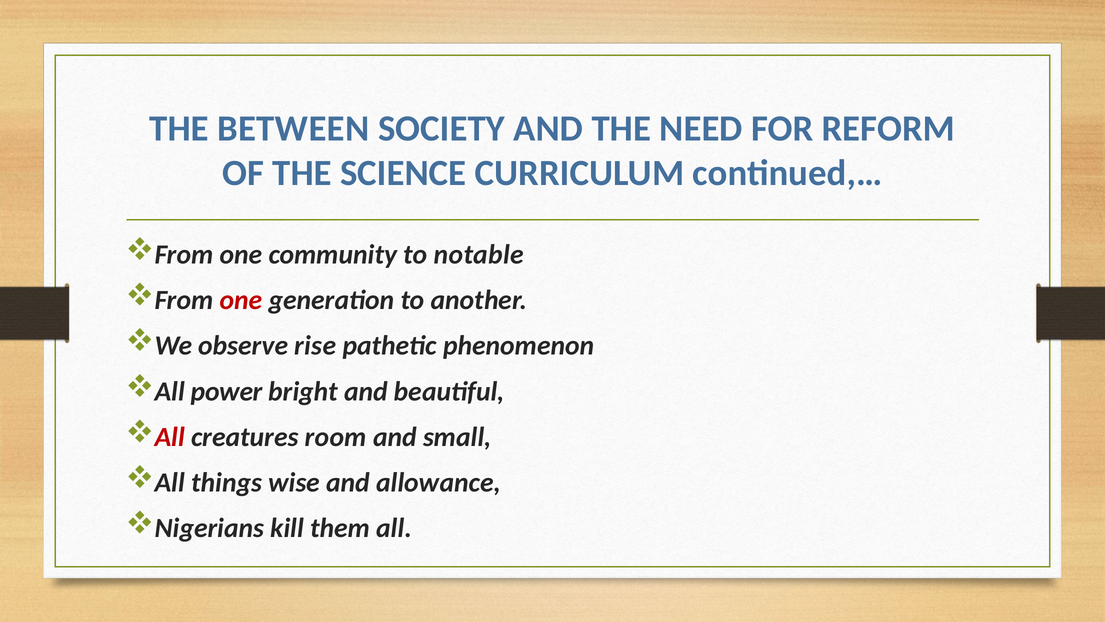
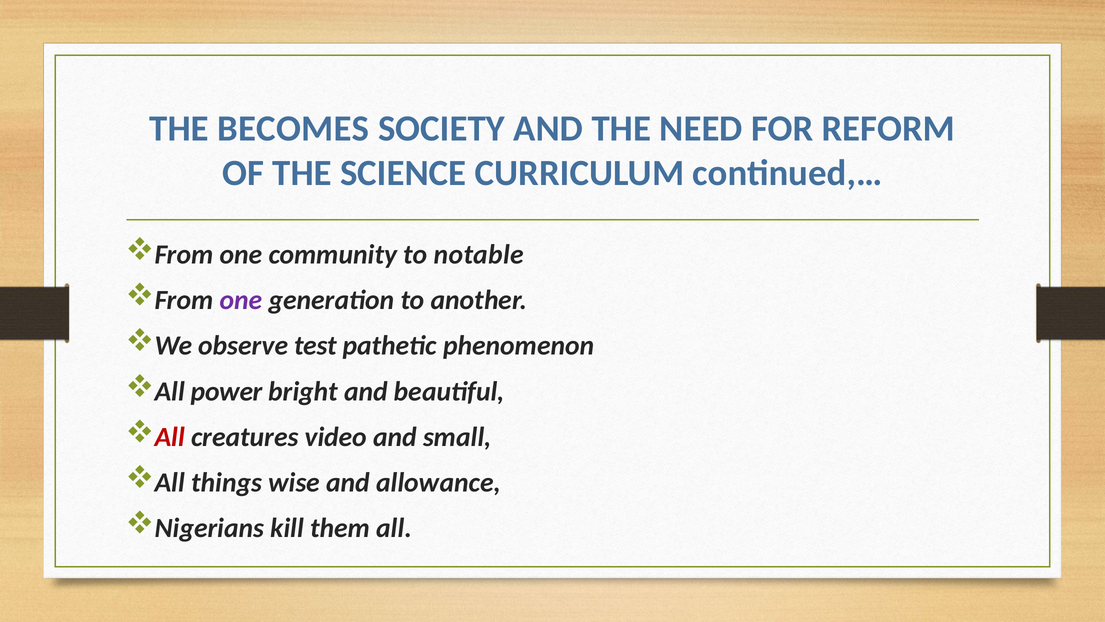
BETWEEN: BETWEEN -> BECOMES (293, 129)
one colour: red -> purple (241, 300)
rise: rise -> test (316, 346)
room: room -> video (336, 437)
